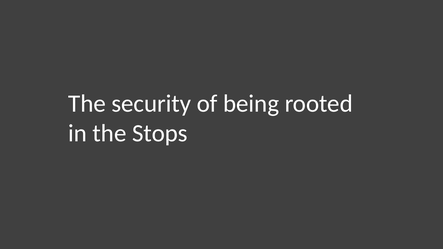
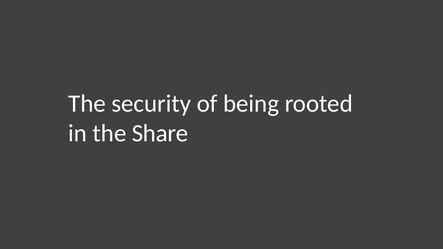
Stops: Stops -> Share (160, 134)
